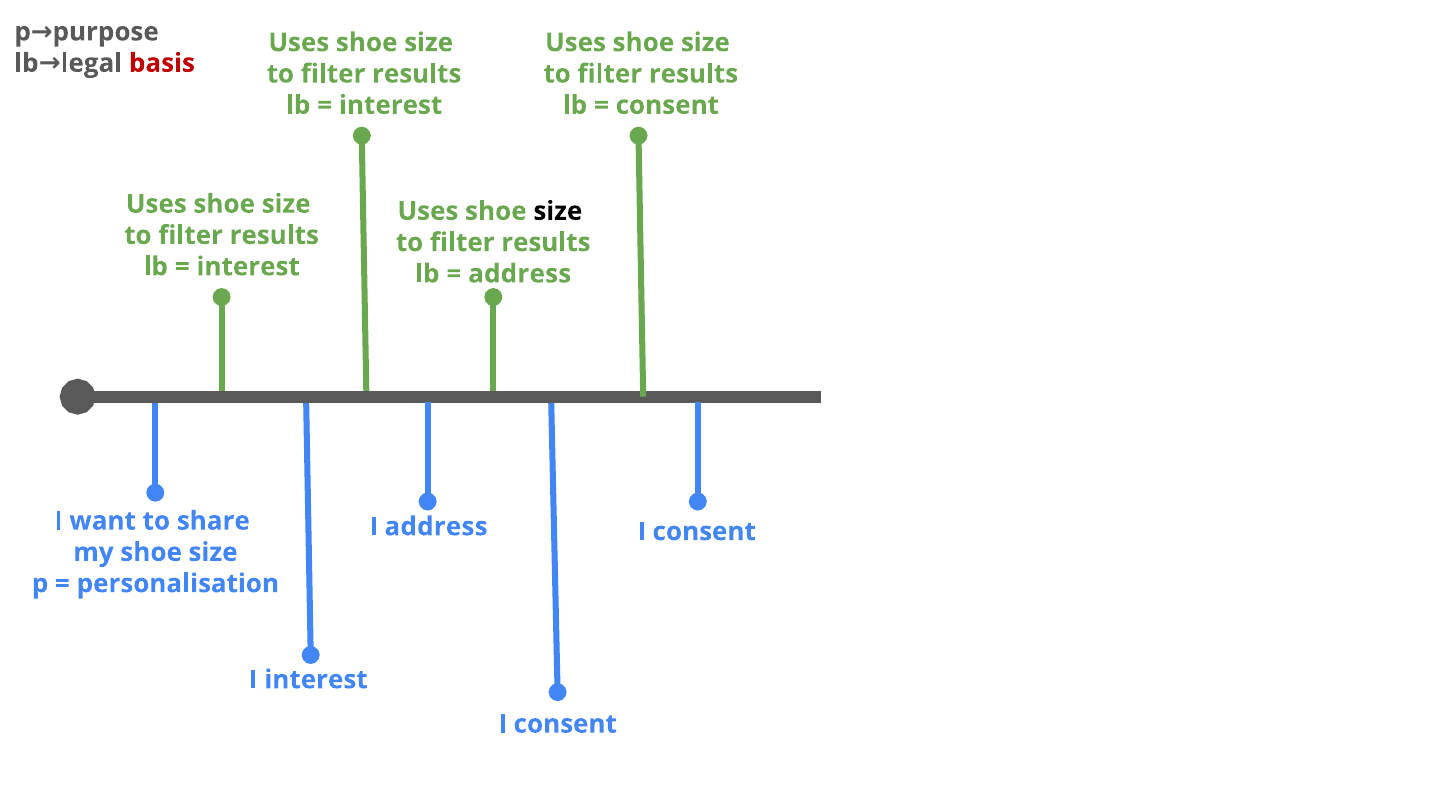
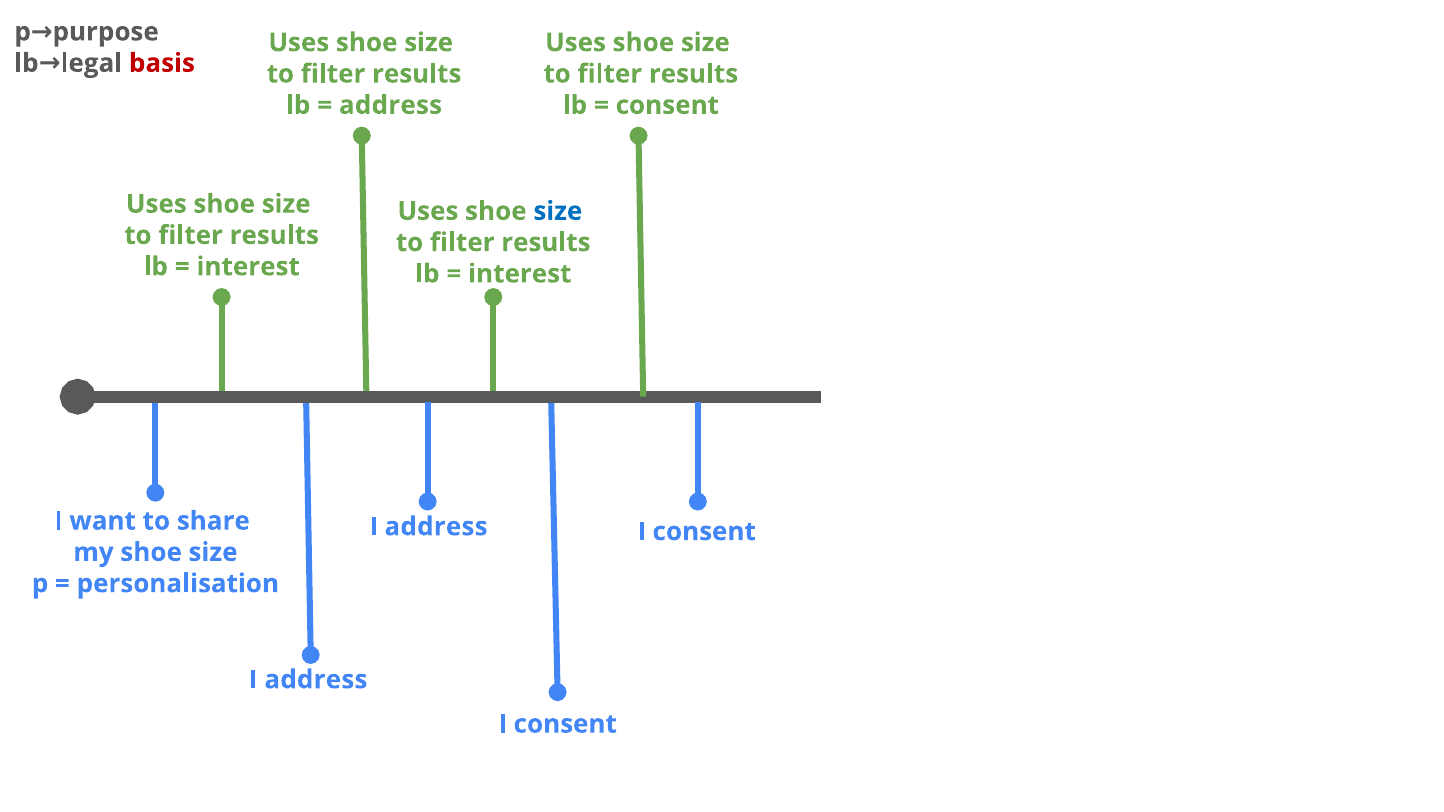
interest: interest -> address (390, 105)
size colour: black -> blue (558, 211)
address: address -> interest (520, 274)
interest: interest -> address (316, 680)
